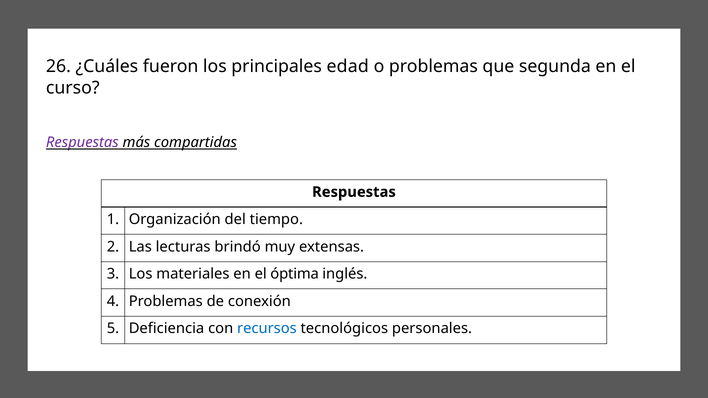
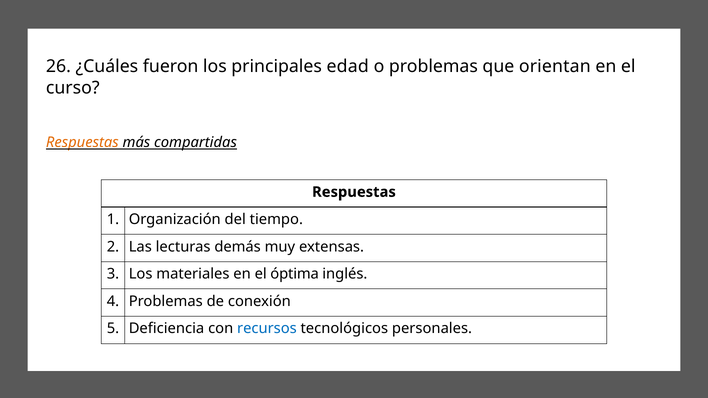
segunda: segunda -> orientan (555, 66)
Respuestas colour: purple -> orange (82, 142)
brindó: brindó -> demás (238, 247)
